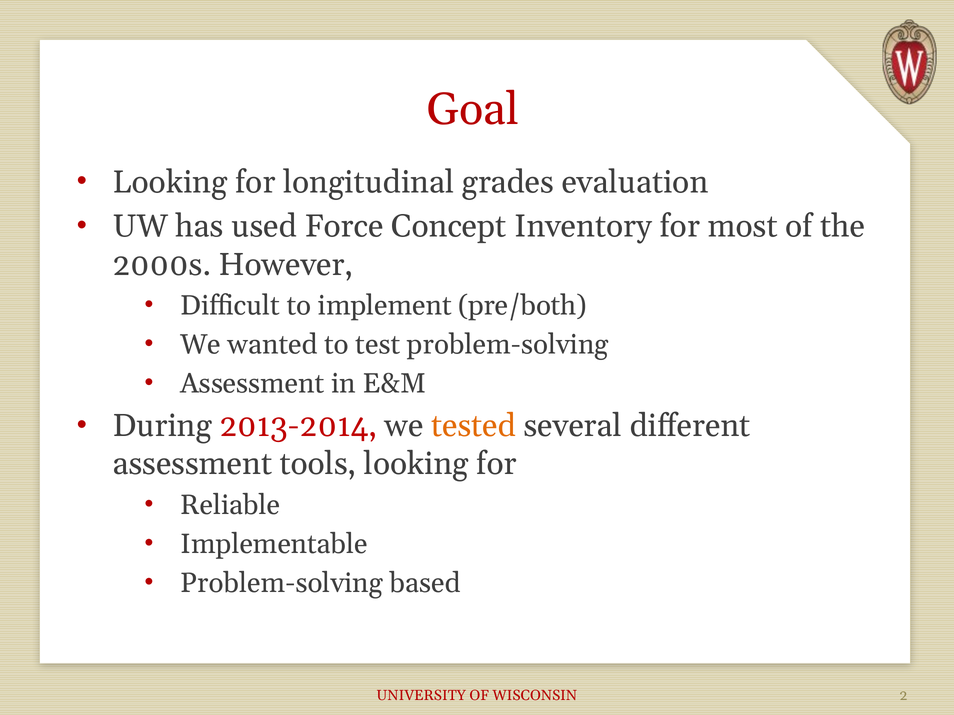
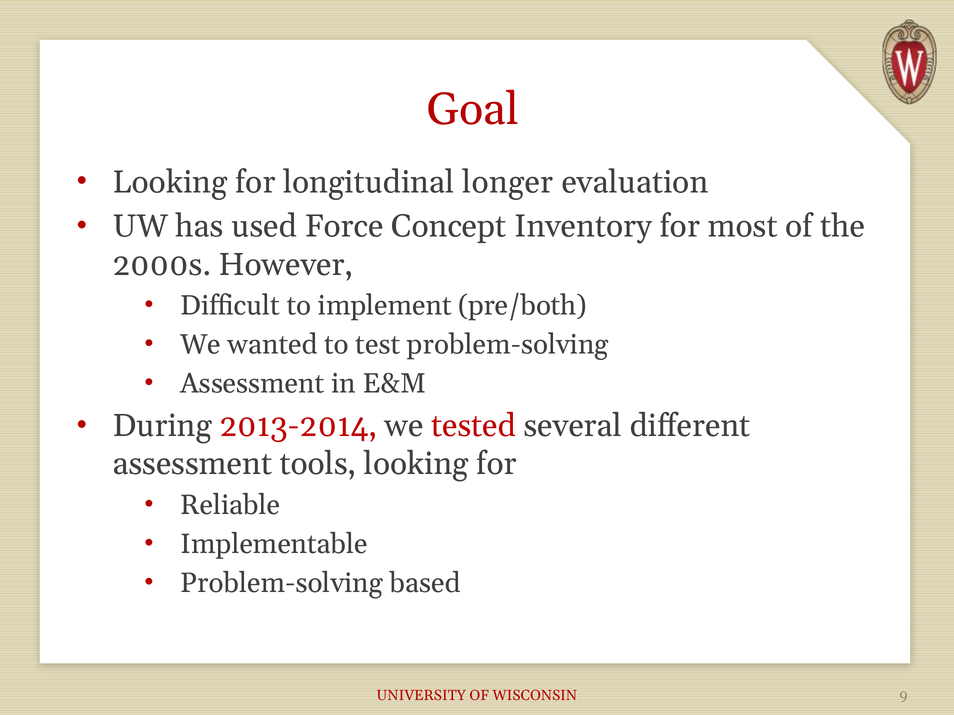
grades: grades -> longer (508, 182)
tested colour: orange -> red (474, 426)
2: 2 -> 9 (904, 696)
